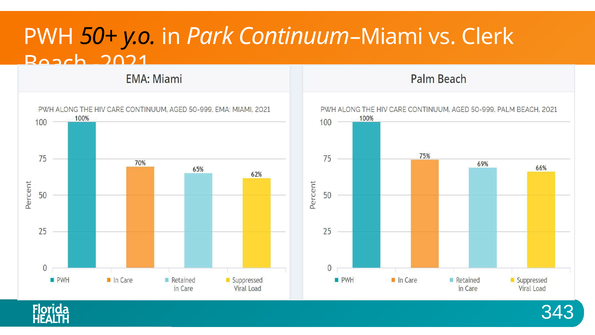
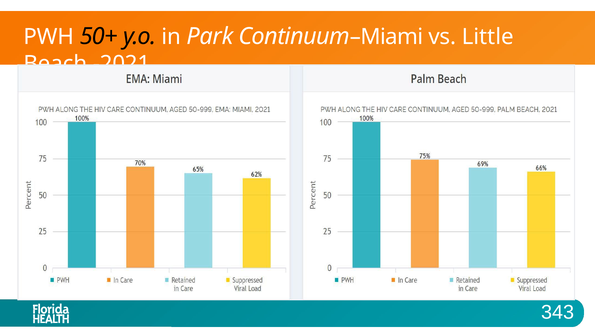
Clerk: Clerk -> Little (488, 37)
